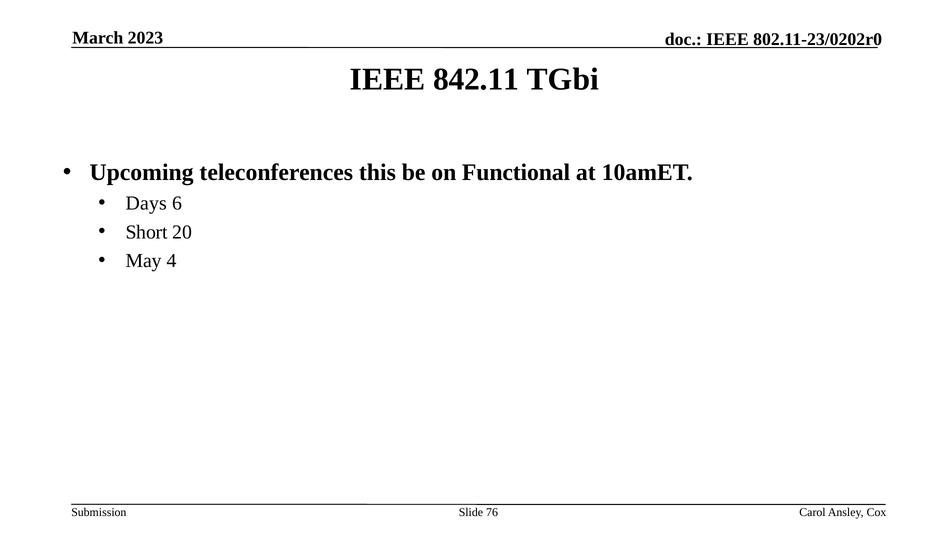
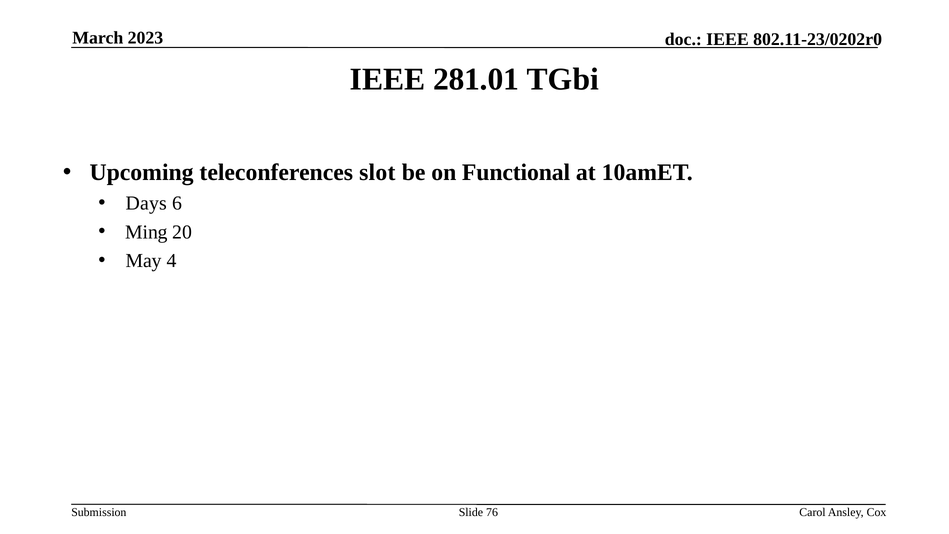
842.11: 842.11 -> 281.01 (476, 79)
this: this -> slot (377, 172)
Short: Short -> Ming (147, 232)
